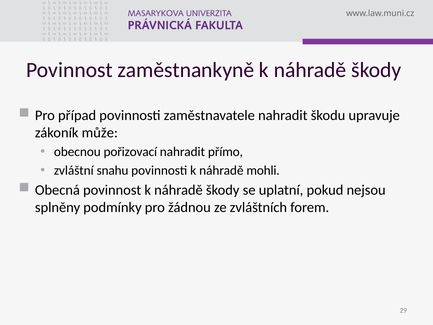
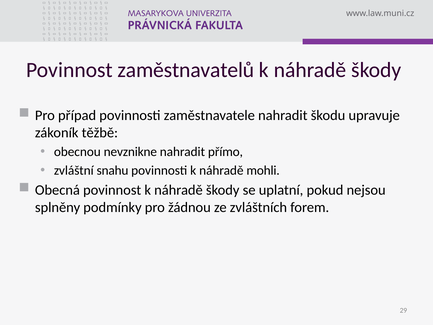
zaměstnankyně: zaměstnankyně -> zaměstnavatelů (186, 70)
může: může -> těžbě (100, 133)
pořizovací: pořizovací -> nevznikne (130, 152)
